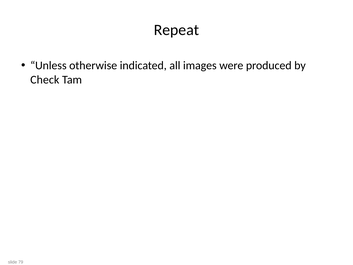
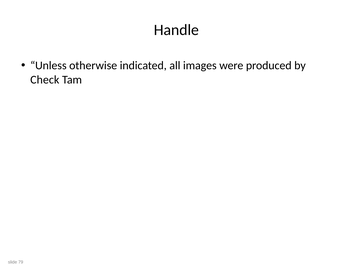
Repeat: Repeat -> Handle (176, 30)
